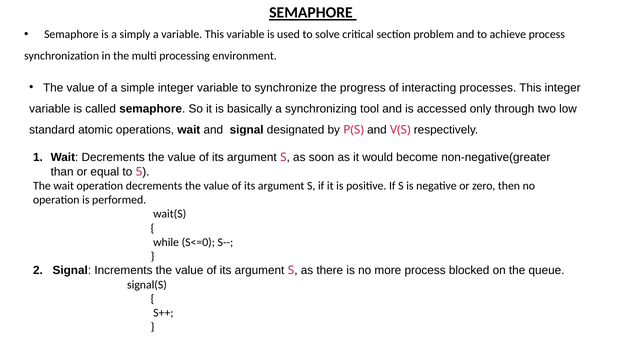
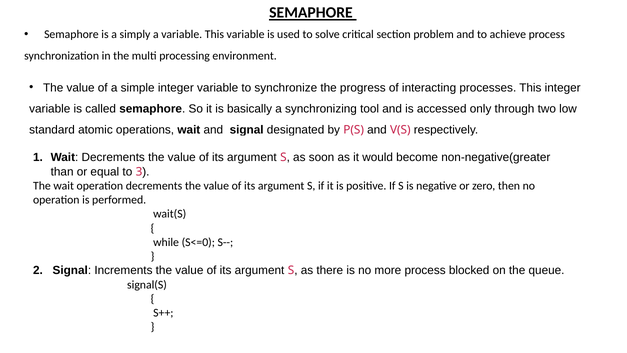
5: 5 -> 3 (139, 172)
